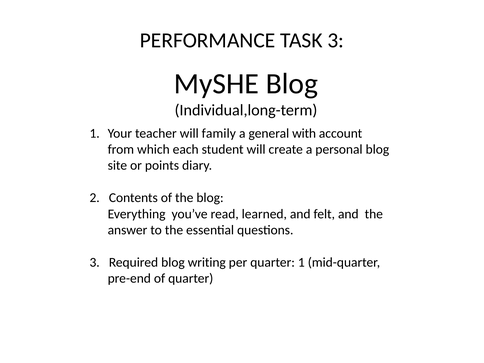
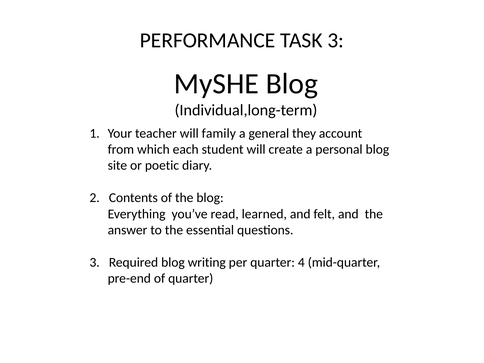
with: with -> they (304, 133)
points: points -> poetic (162, 166)
quarter 1: 1 -> 4 (301, 262)
